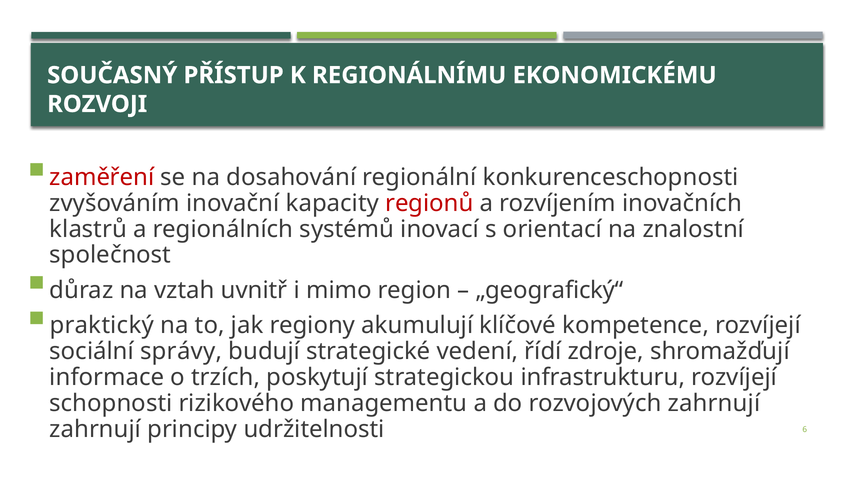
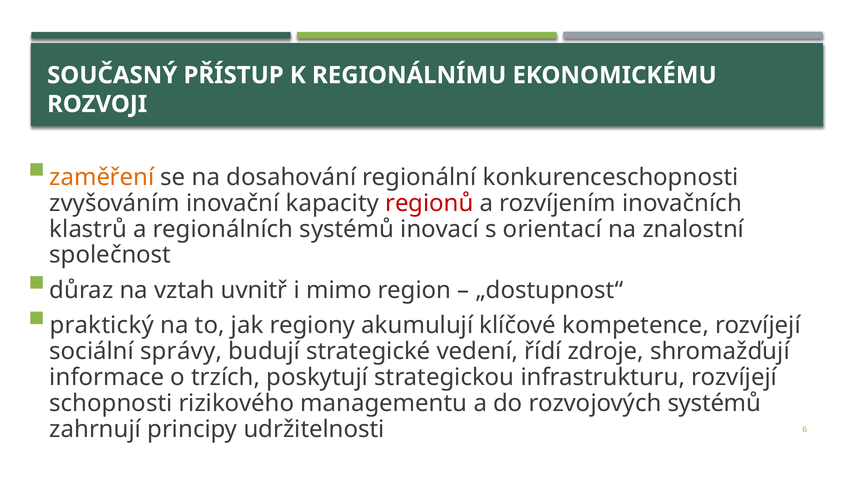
zaměření colour: red -> orange (102, 177)
„geografický“: „geografický“ -> „dostupnost“ (550, 291)
rozvojových zahrnují: zahrnují -> systémů (714, 404)
